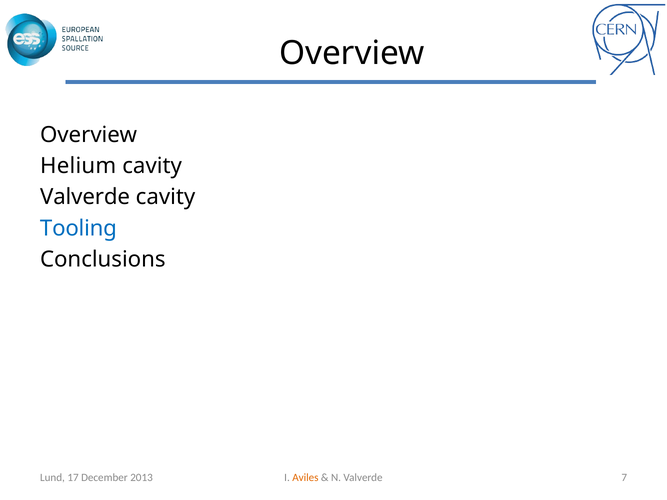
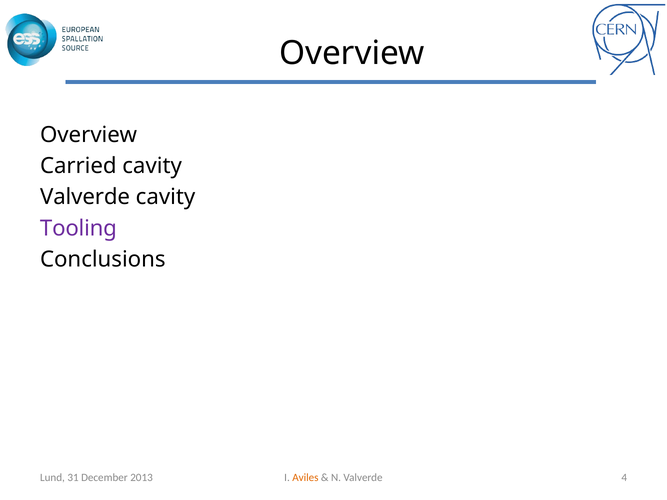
Helium: Helium -> Carried (78, 166)
Tooling colour: blue -> purple (78, 228)
7: 7 -> 4 (624, 478)
17: 17 -> 31 (73, 478)
